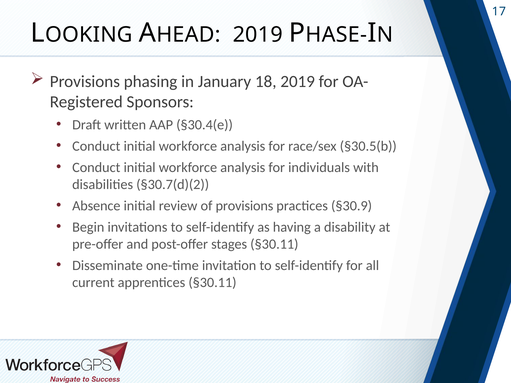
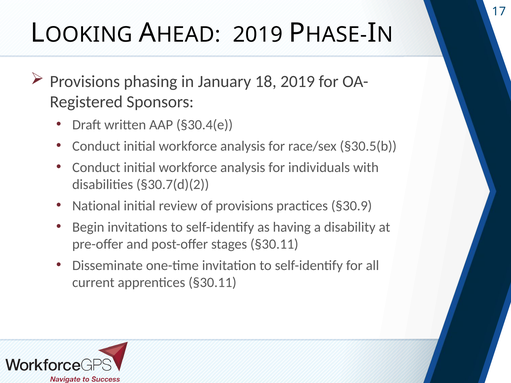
Absence: Absence -> National (96, 206)
